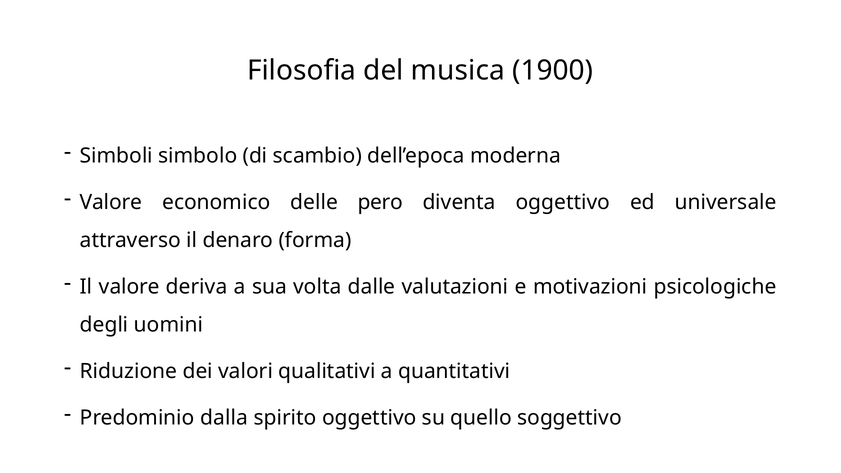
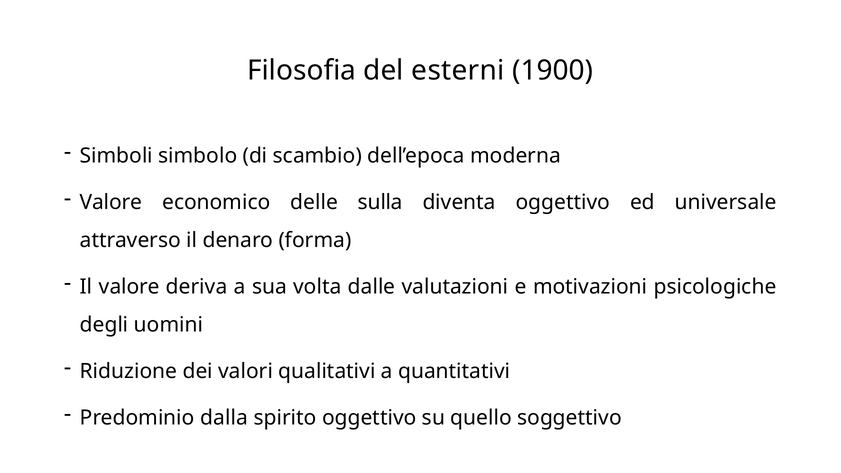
musica: musica -> esterni (458, 71)
pero: pero -> sulla (380, 202)
